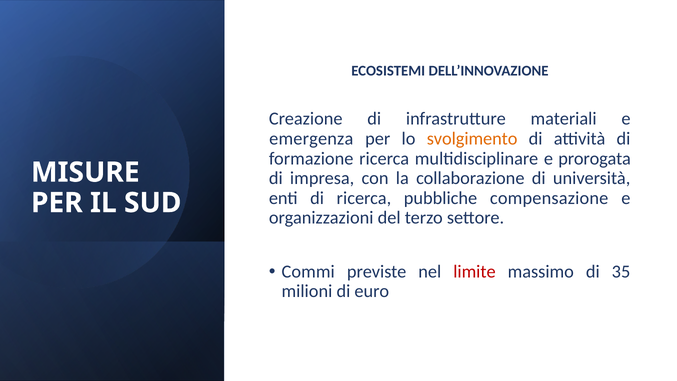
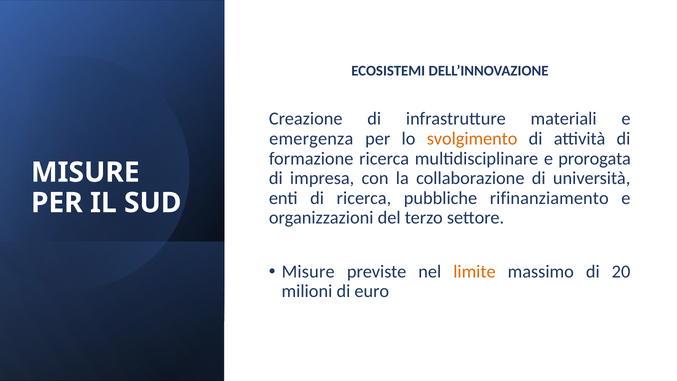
compensazione: compensazione -> rifinanziamento (549, 198)
Commi: Commi -> Misure (308, 271)
limite colour: red -> orange (474, 271)
35: 35 -> 20 (621, 271)
